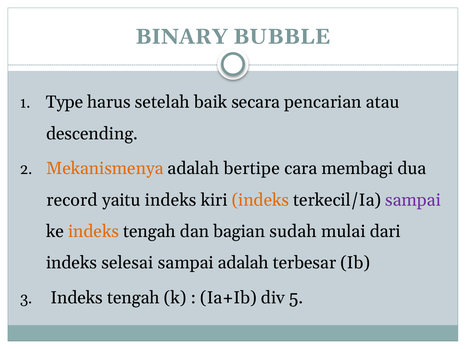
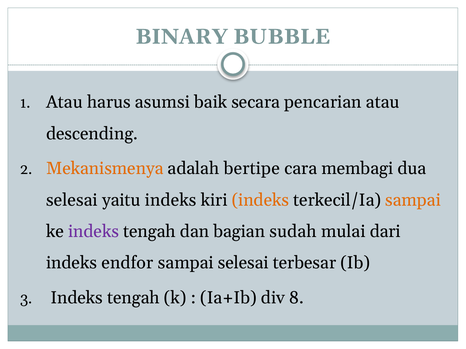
Type: Type -> Atau (65, 102)
setelah: setelah -> asumsi (162, 102)
record: record -> selesai (72, 200)
sampai colour: purple -> orange (413, 200)
indeks colour: orange -> purple (94, 232)
selesai: selesai -> endfor (127, 263)
sampai adalah: adalah -> selesai (243, 263)
5: 5 -> 8 (296, 298)
